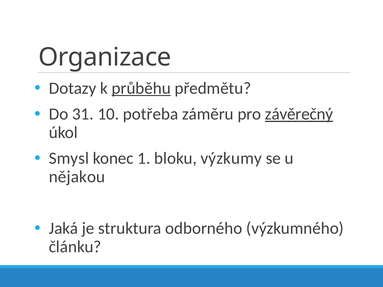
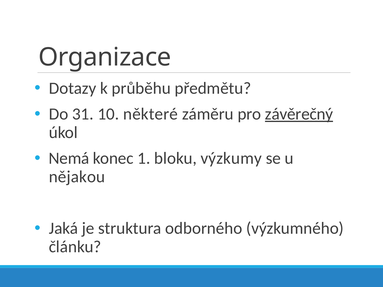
průběhu underline: present -> none (141, 88)
potřeba: potřeba -> některé (151, 114)
Smysl: Smysl -> Nemá (69, 158)
